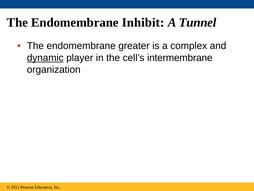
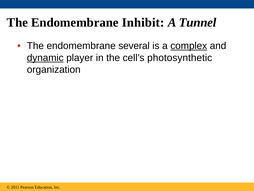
greater: greater -> several (134, 46)
complex underline: none -> present (189, 46)
intermembrane: intermembrane -> photosynthetic (180, 58)
